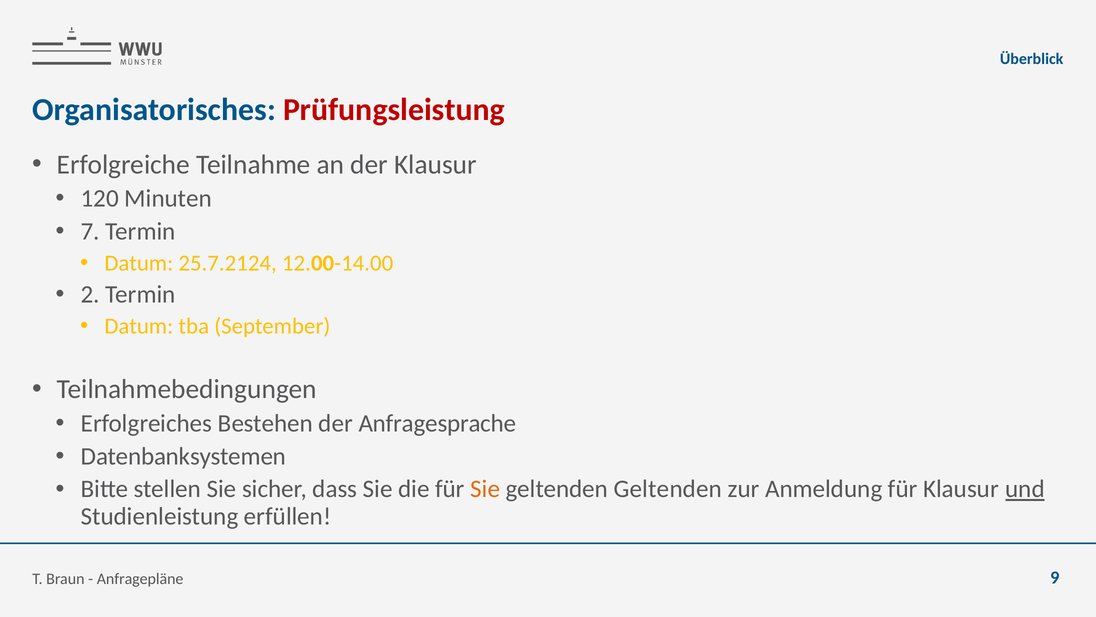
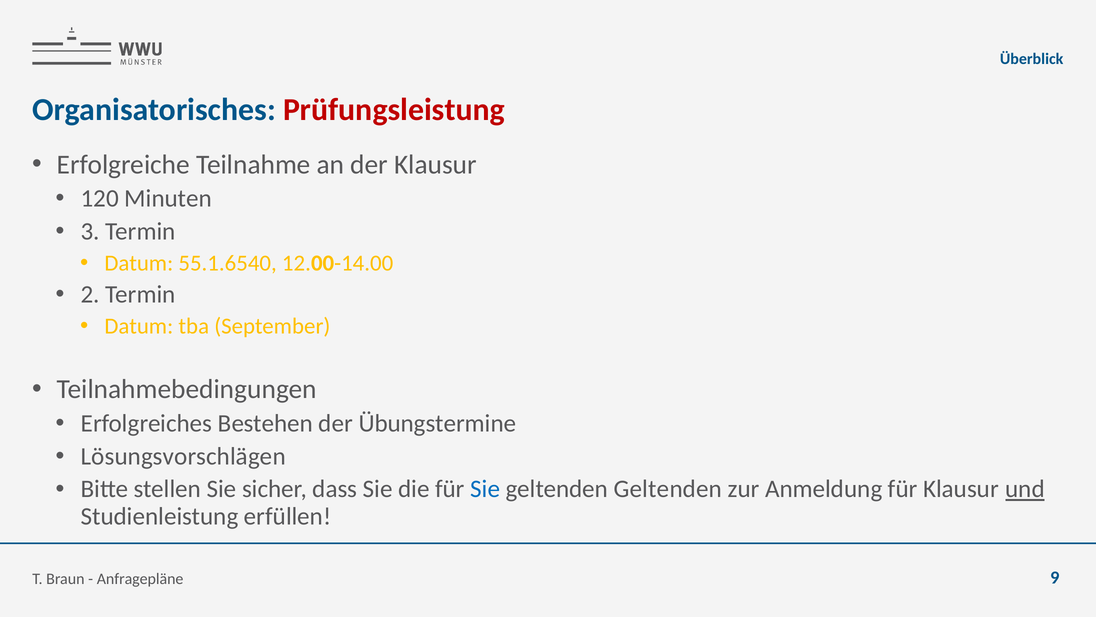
7: 7 -> 3 (90, 231)
25.7.2124: 25.7.2124 -> 55.1.6540 (228, 263)
Anfragesprache: Anfragesprache -> Übungstermine (437, 423)
Datenbanksystemen: Datenbanksystemen -> Lösungsvorschlägen (183, 456)
Sie colour: orange -> blue (485, 489)
